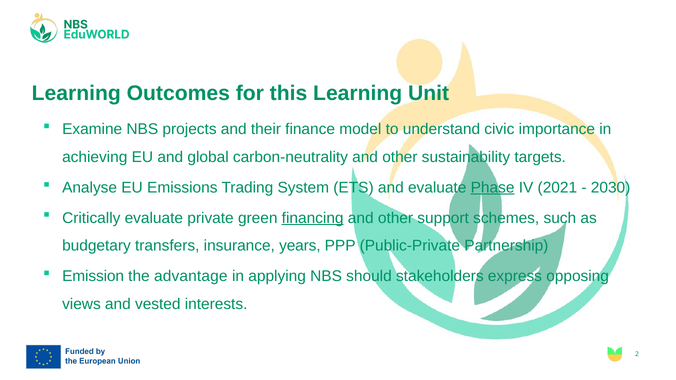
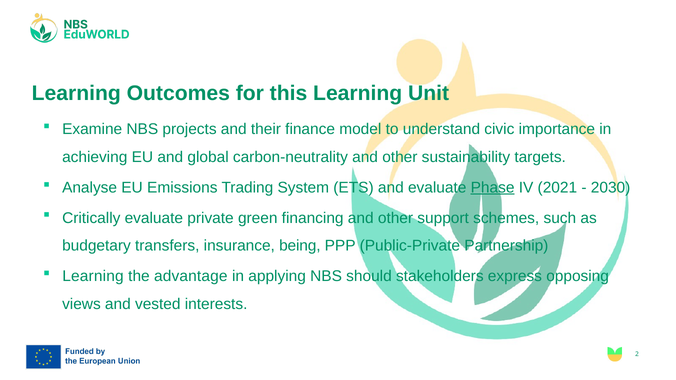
financing underline: present -> none (313, 218)
years: years -> being (300, 246)
Emission: Emission -> Learning (93, 276)
